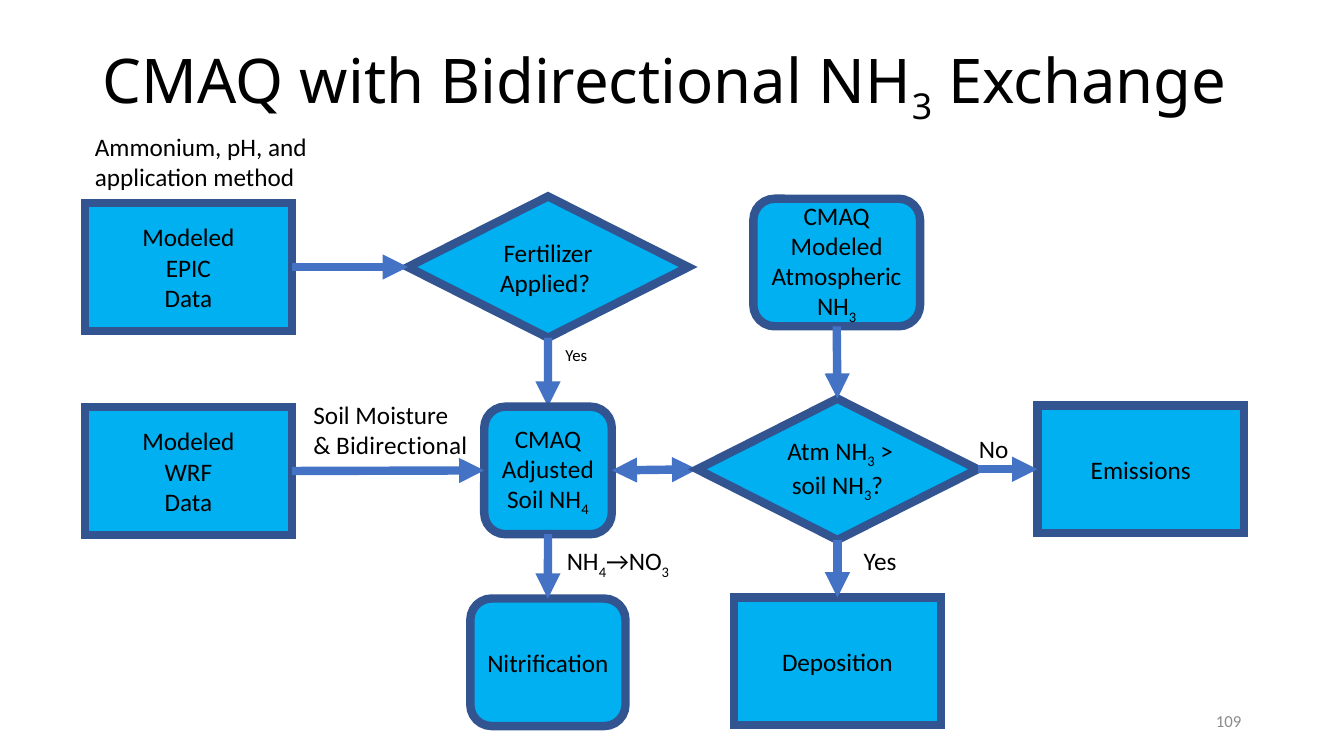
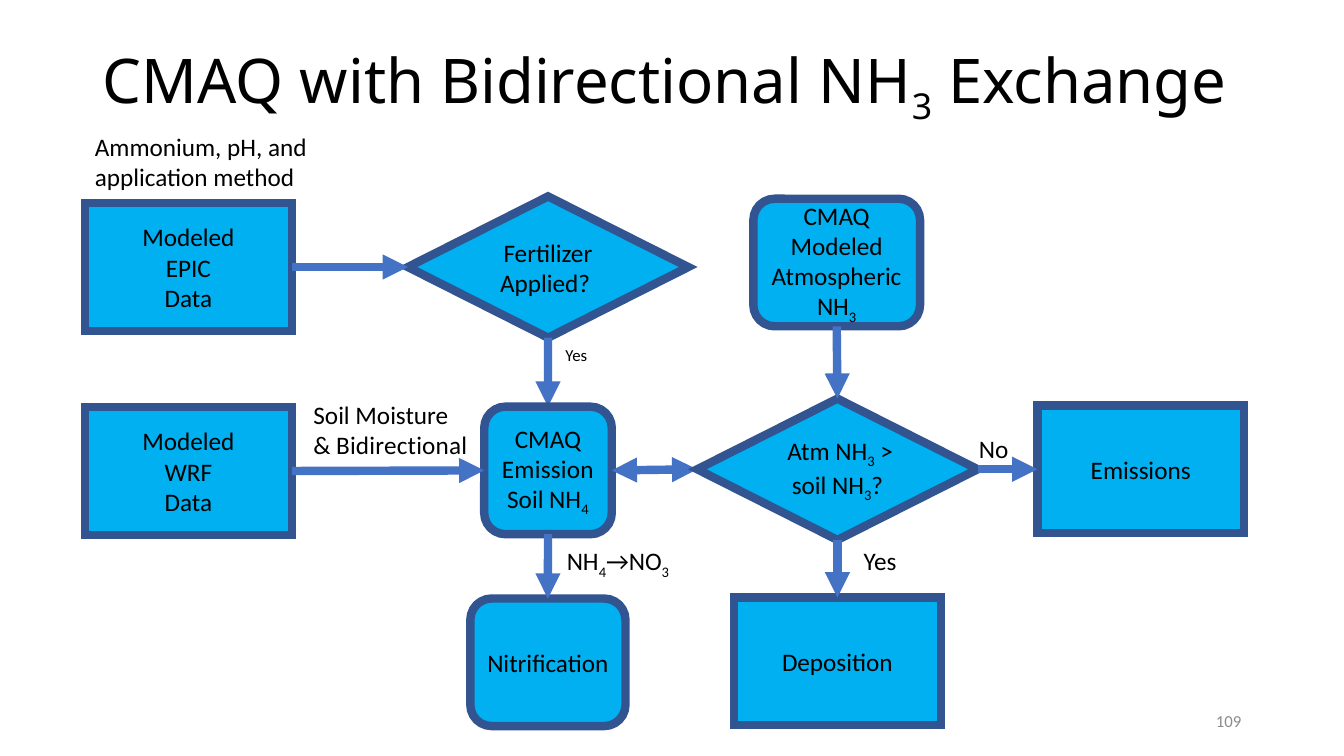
Adjusted: Adjusted -> Emission (548, 470)
